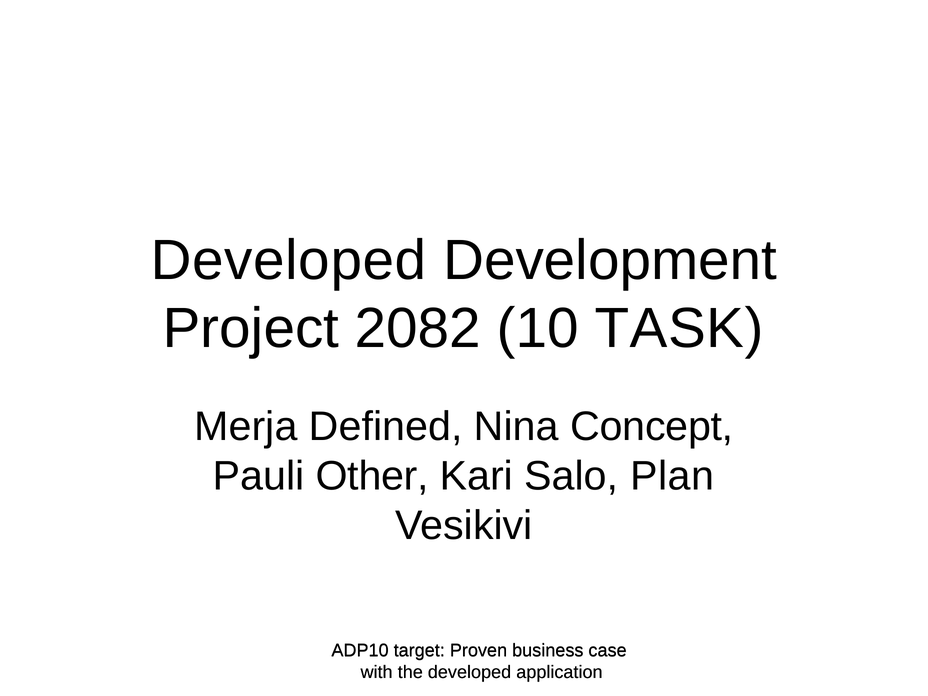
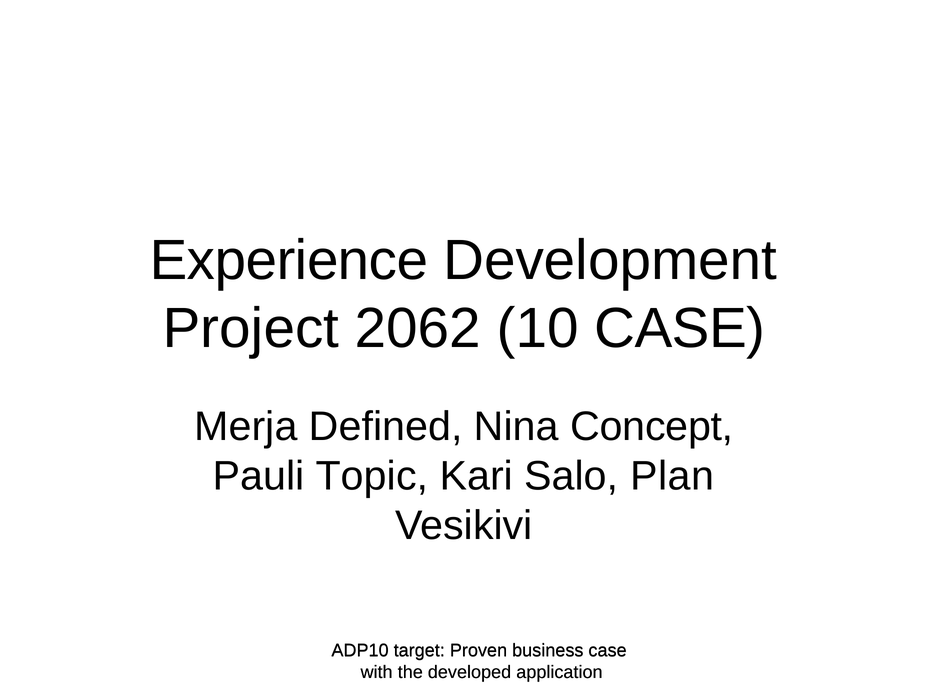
Developed: Developed -> Experience (289, 261)
2082: 2082 -> 2062 (418, 329)
10 TASK: TASK -> CASE (680, 329)
Other: Other -> Topic (372, 476)
